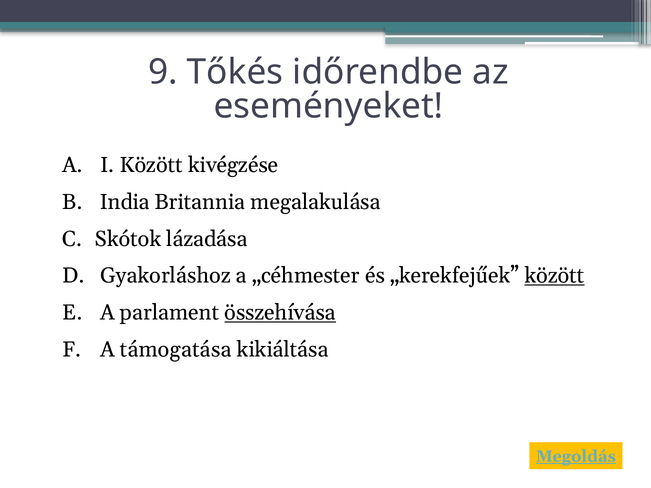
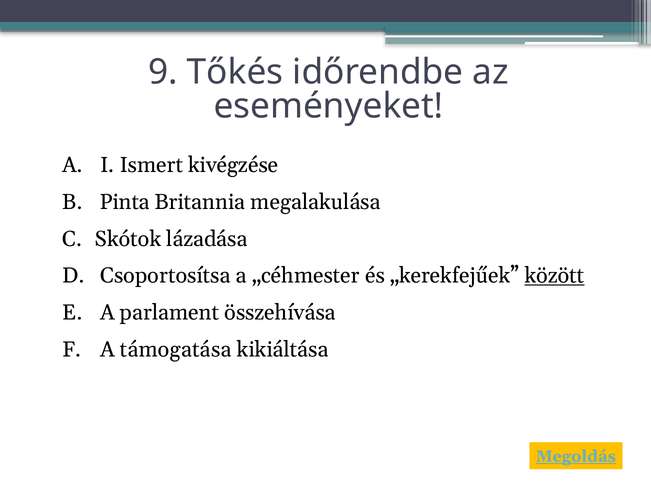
I Között: Között -> Ismert (151, 165)
India: India -> Pinta (125, 202)
Gyakorláshoz: Gyakorláshoz -> Csoportosítsa (165, 276)
összehívása underline: present -> none (280, 313)
